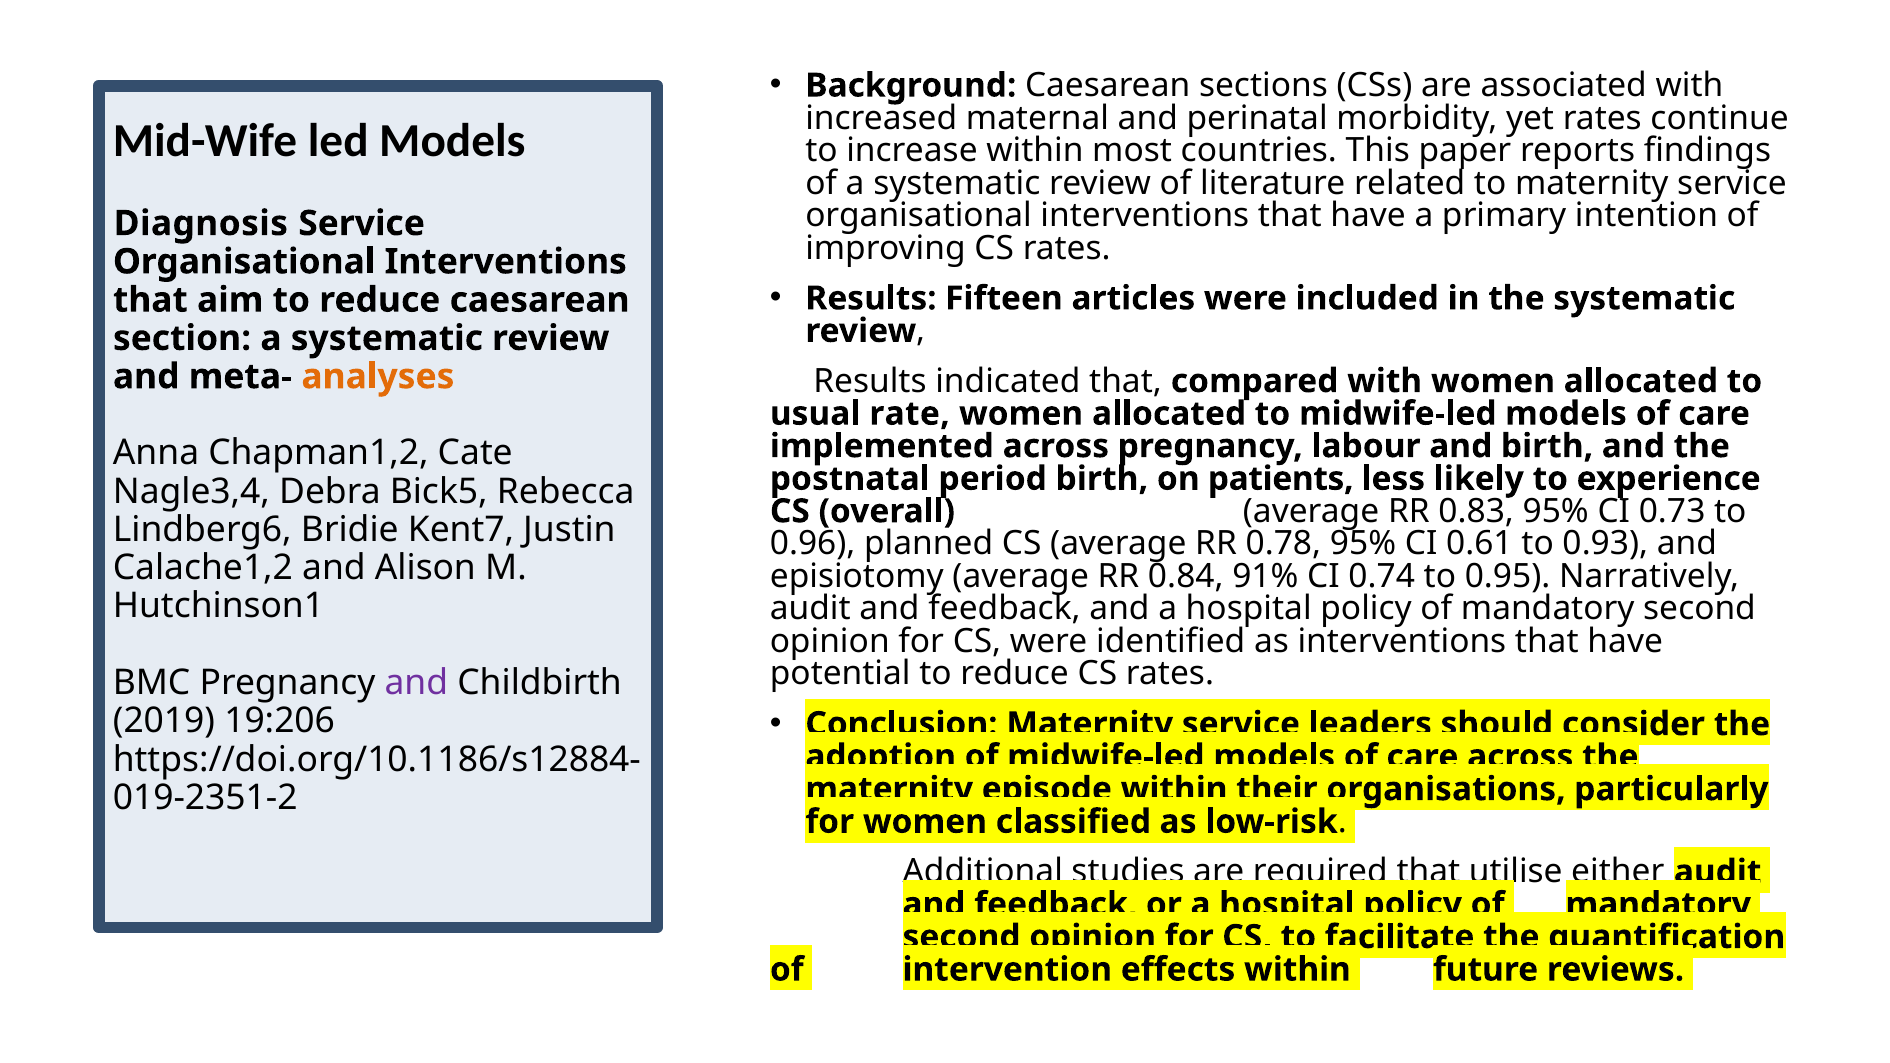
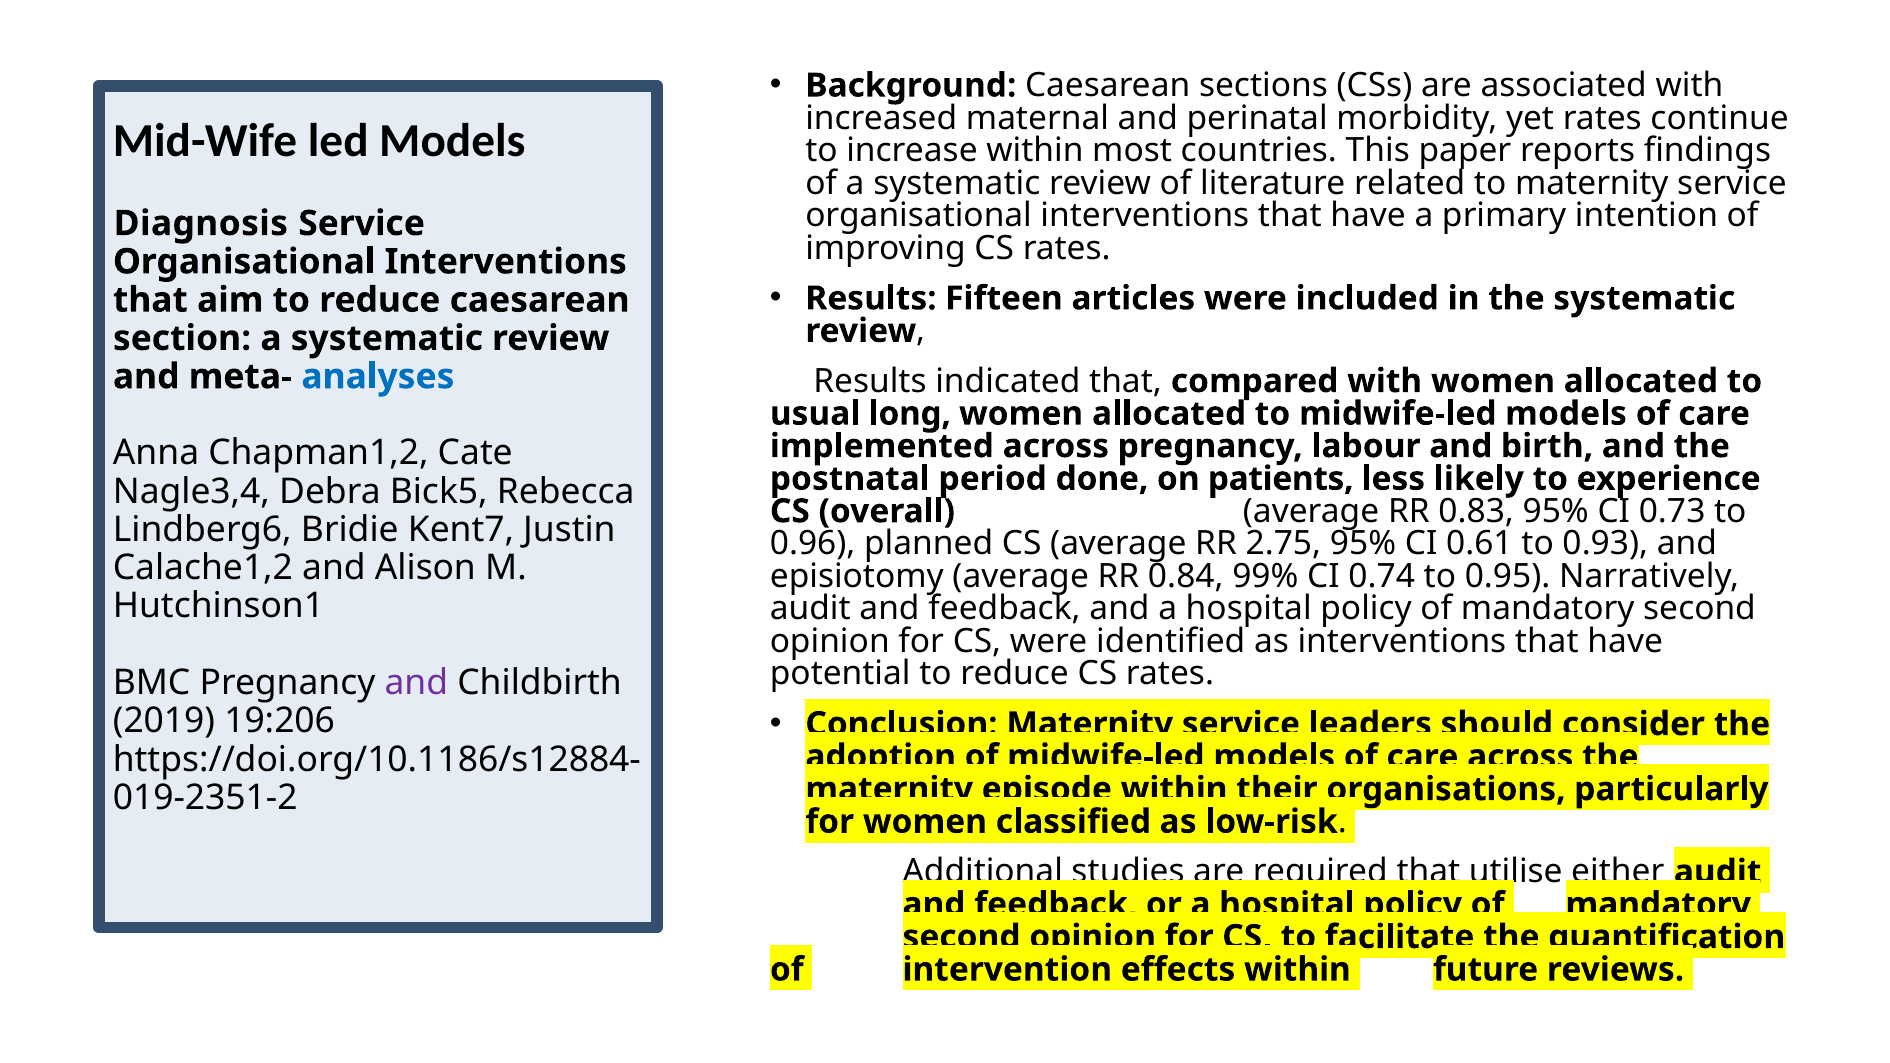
analyses colour: orange -> blue (378, 377)
rate: rate -> long (910, 414)
period birth: birth -> done (1102, 479)
0.78: 0.78 -> 2.75 (1283, 544)
91%: 91% -> 99% (1265, 576)
